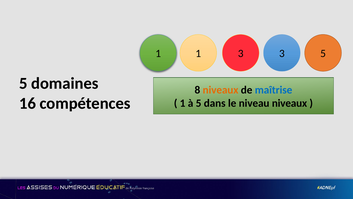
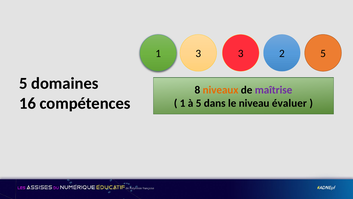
1 1: 1 -> 3 (198, 53)
3 3: 3 -> 2 (282, 53)
maîtrise colour: blue -> purple (274, 90)
niveau niveaux: niveaux -> évaluer (289, 103)
